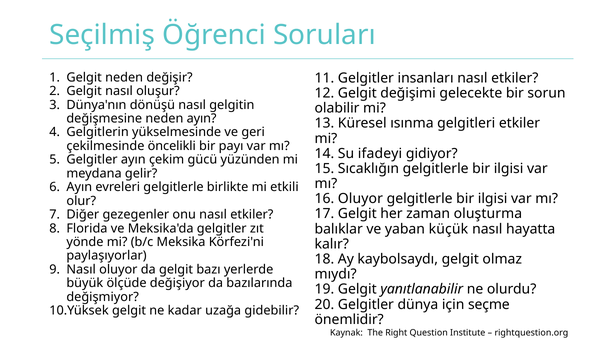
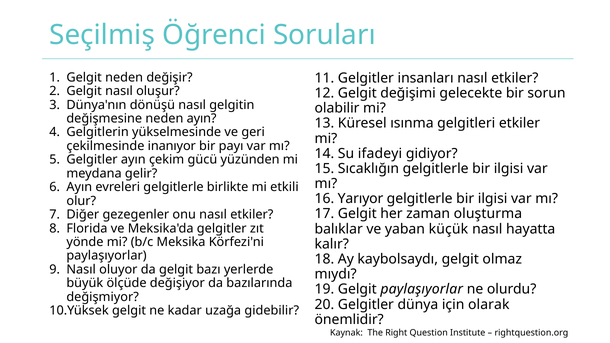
öncelikli: öncelikli -> inanıyor (172, 146)
16 Oluyor: Oluyor -> Yarıyor (361, 199)
Gelgit yanıtlanabilir: yanıtlanabilir -> paylaşıyorlar (422, 289)
seçme: seçme -> olarak (489, 305)
